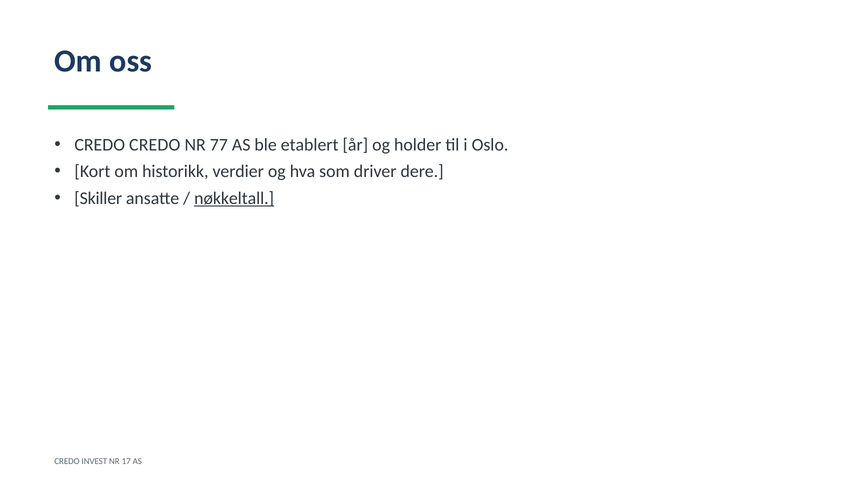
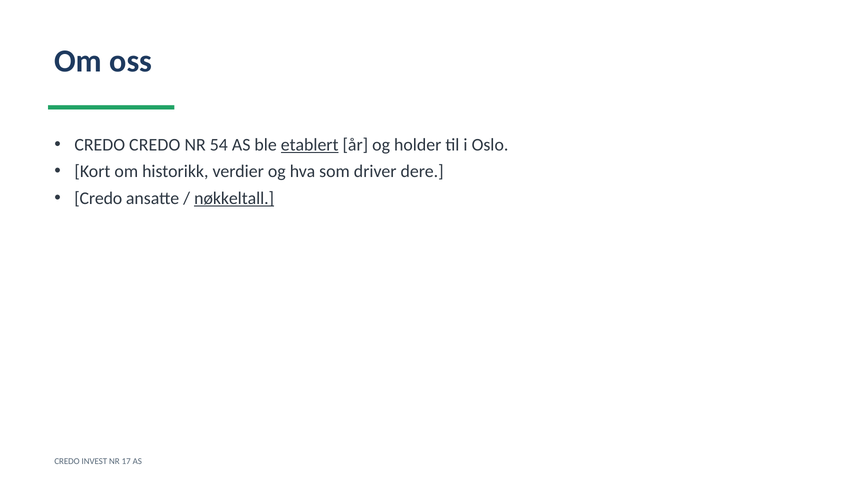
77: 77 -> 54 (219, 145)
etablert underline: none -> present (310, 145)
Skiller: Skiller -> Credo (98, 198)
